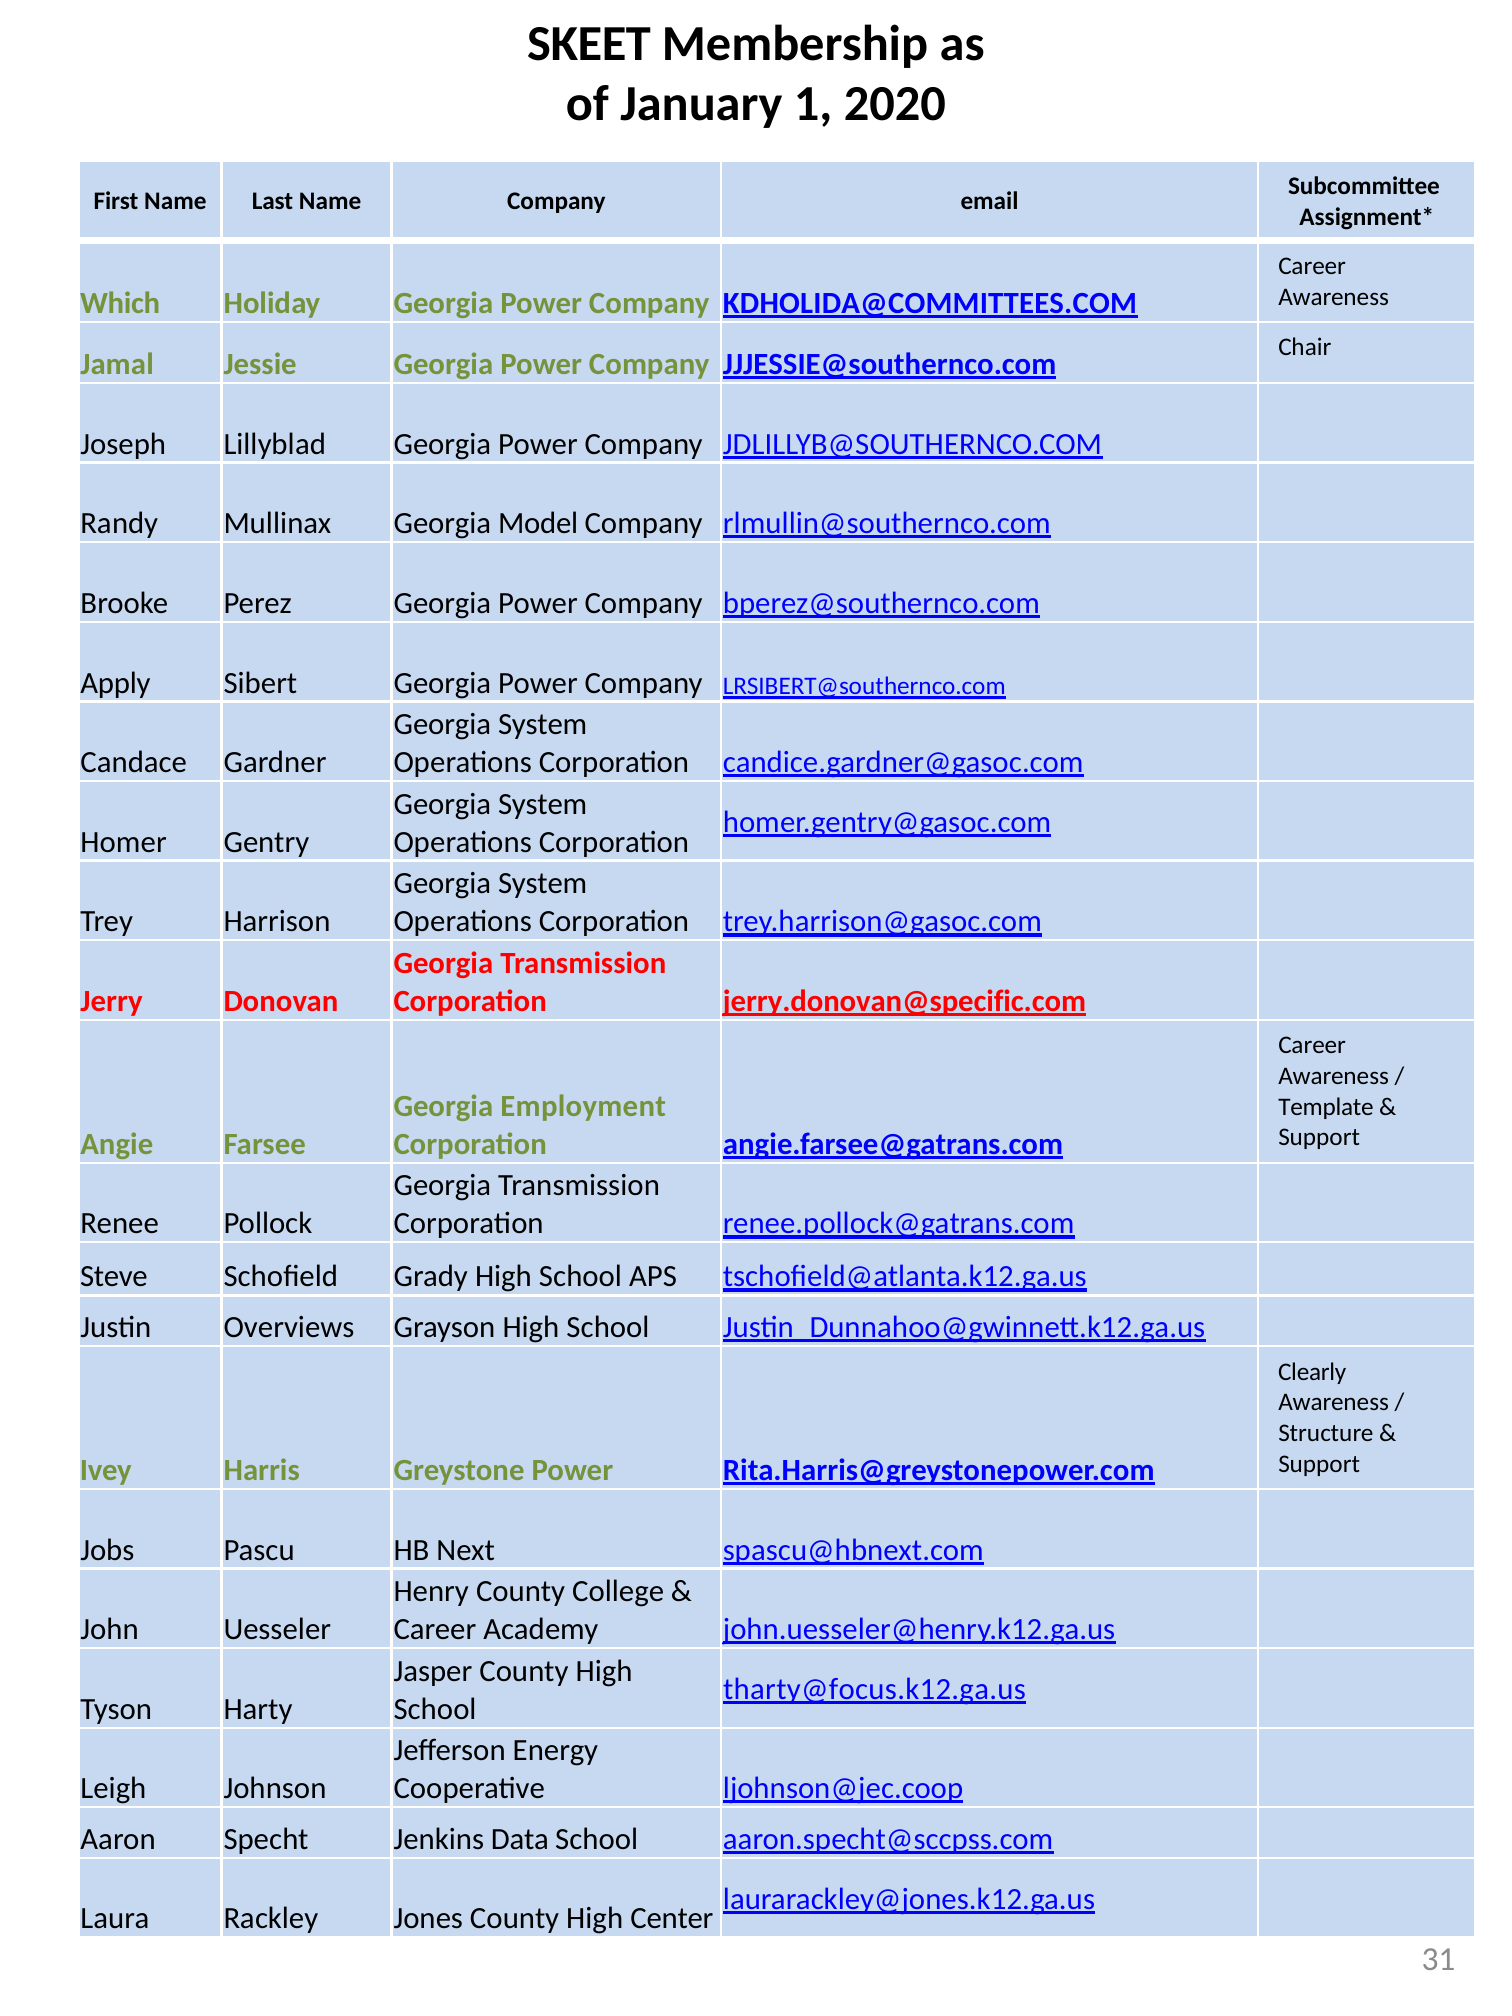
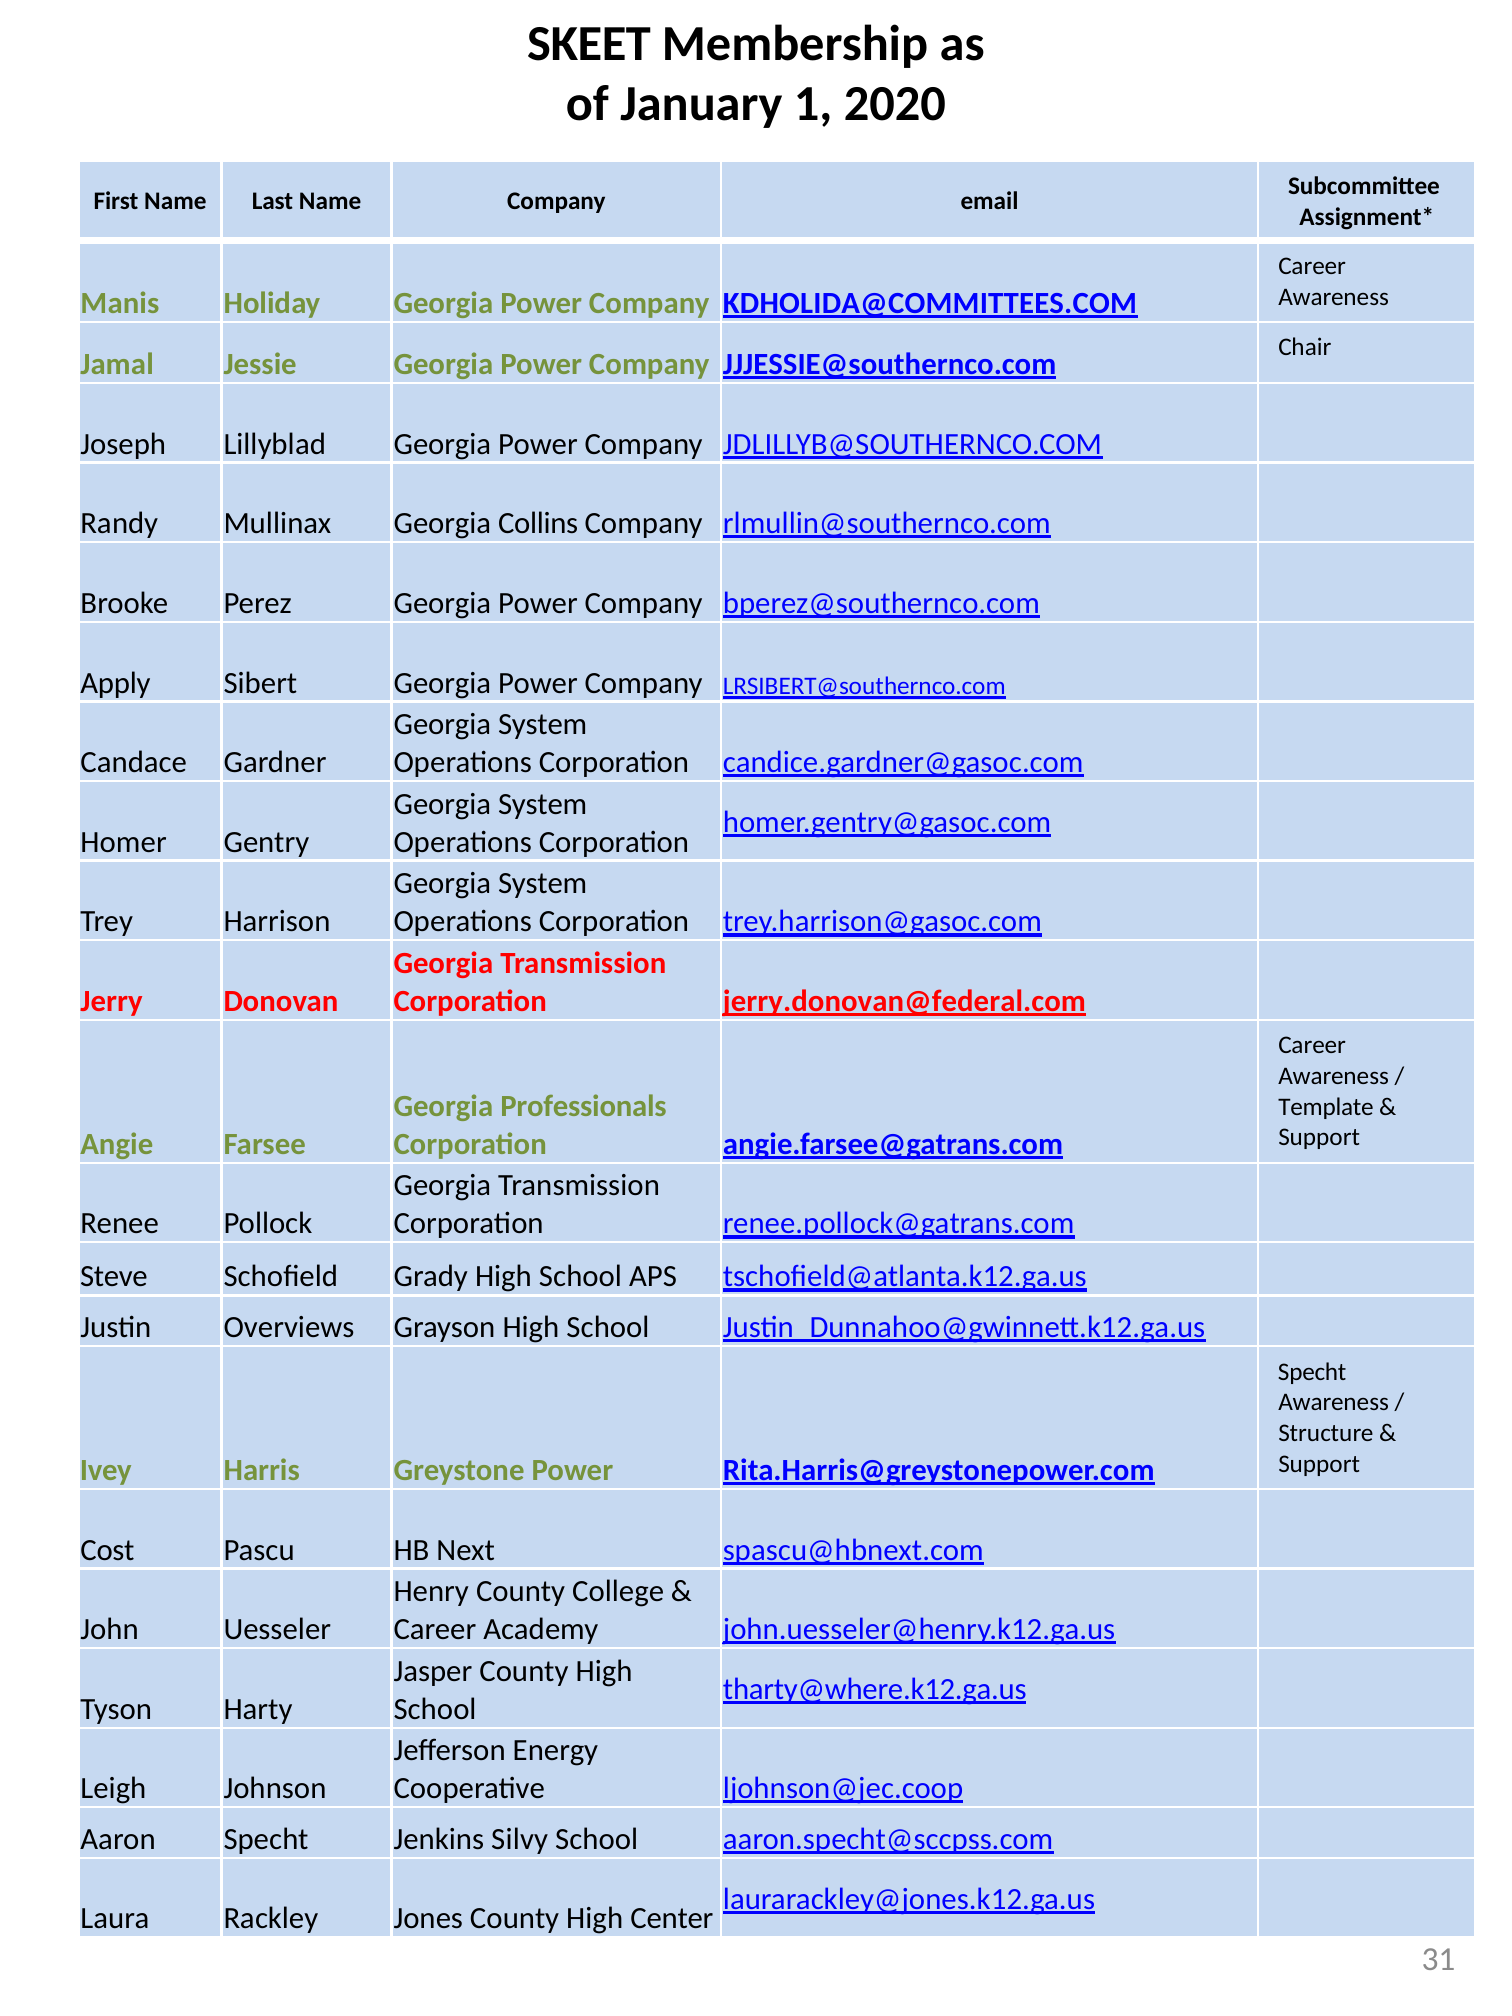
Which: Which -> Manis (120, 303)
Model: Model -> Collins (538, 524)
jerry.donovan@specific.com: jerry.donovan@specific.com -> jerry.donovan@federal.com (904, 1001)
Employment: Employment -> Professionals (583, 1106)
Clearly: Clearly -> Specht (1312, 1372)
Jobs: Jobs -> Cost (107, 1550)
tharty@focus.k12.ga.us: tharty@focus.k12.ga.us -> tharty@where.k12.ga.us (875, 1689)
Data: Data -> Silvy (520, 1839)
